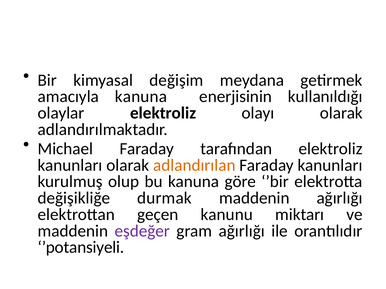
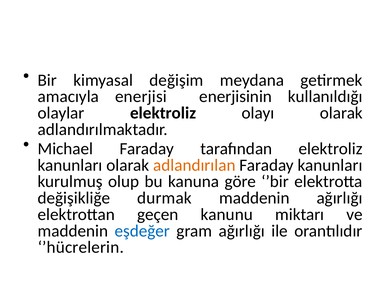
amacıyla kanuna: kanuna -> enerjisi (141, 97)
eşdeğer colour: purple -> blue (142, 231)
’potansiyeli: ’potansiyeli -> ’hücrelerin (81, 248)
